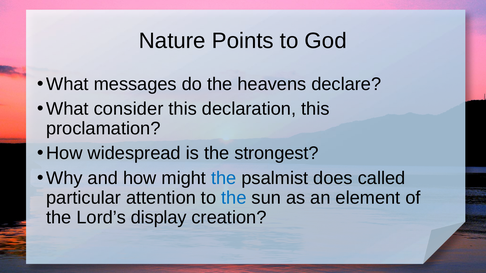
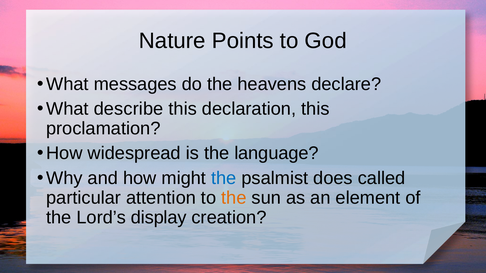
consider: consider -> describe (129, 109)
strongest: strongest -> language (276, 154)
the colour: blue -> orange (234, 198)
